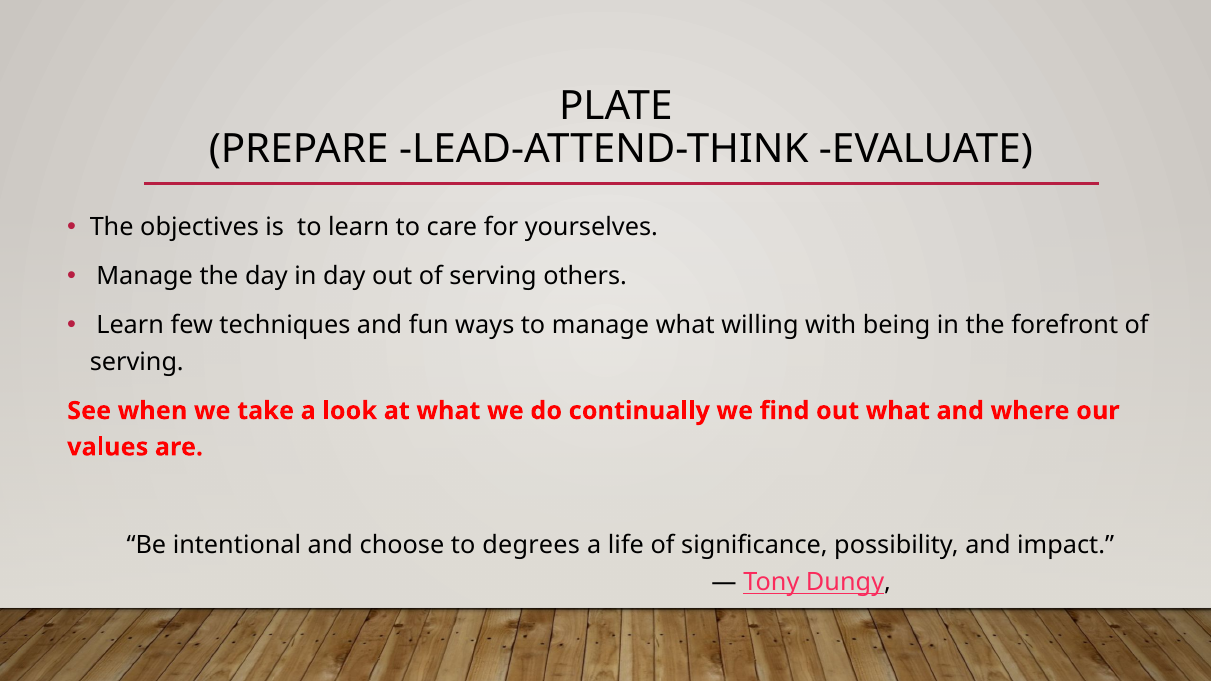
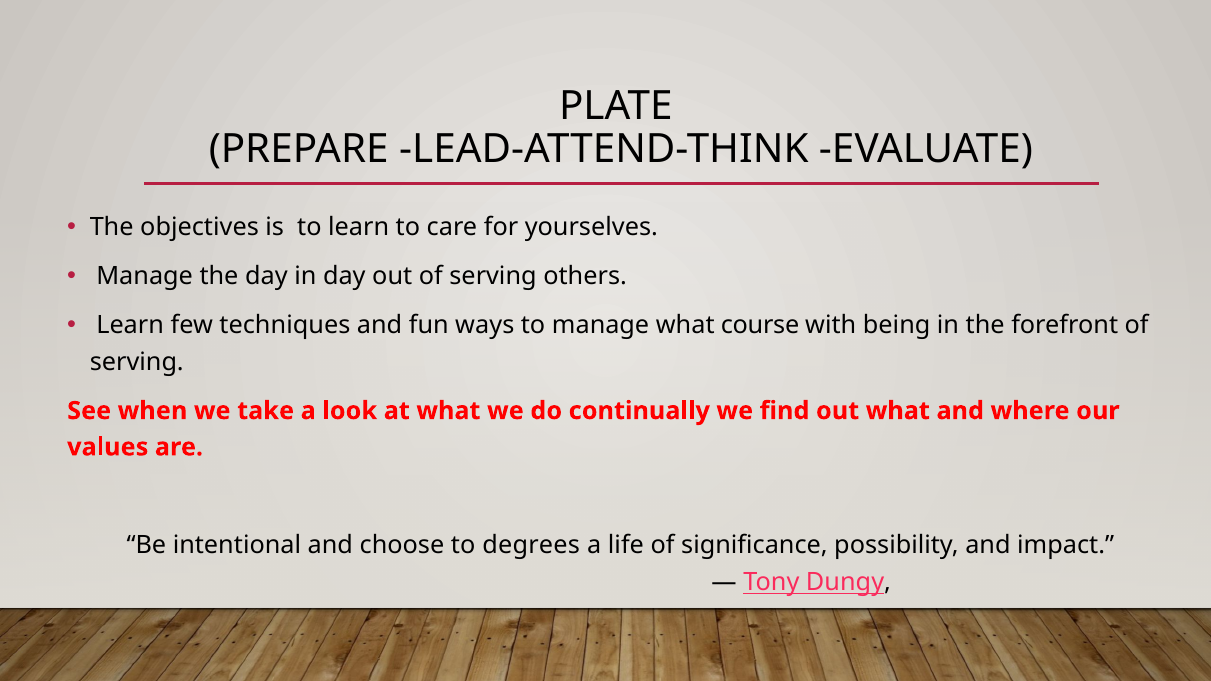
willing: willing -> course (760, 326)
